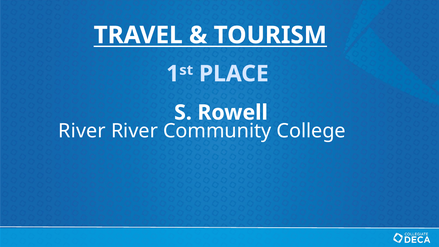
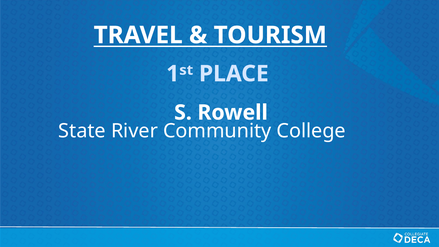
River: River -> State (82, 131)
